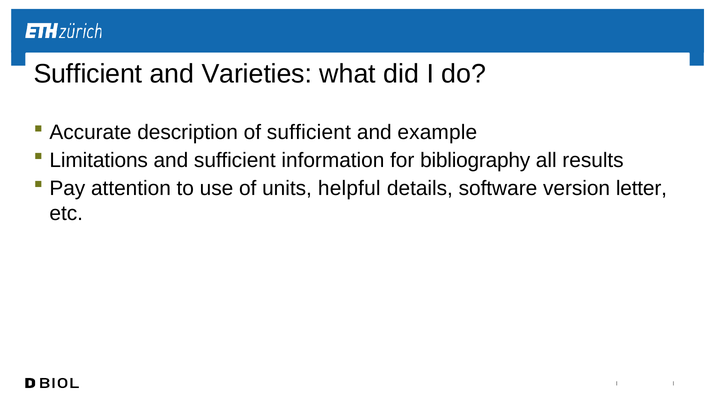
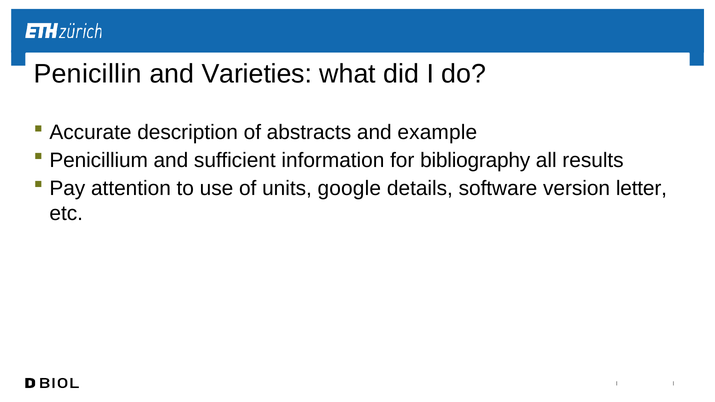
Sufficient: Sufficient -> Penicillin (88, 74)
of sufficient: sufficient -> abstracts (309, 133)
Limitations: Limitations -> Penicillium (99, 160)
helpful: helpful -> google (349, 188)
